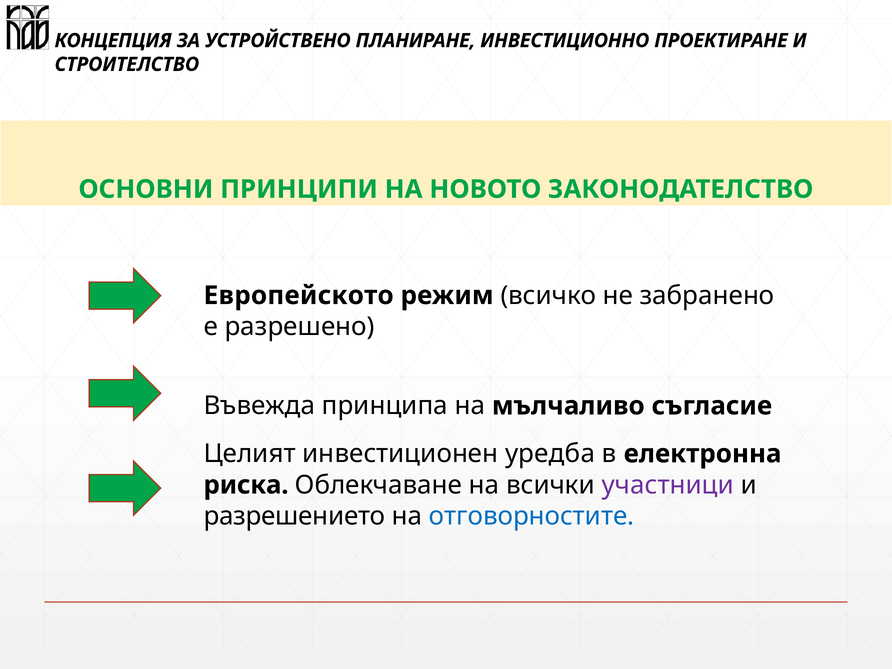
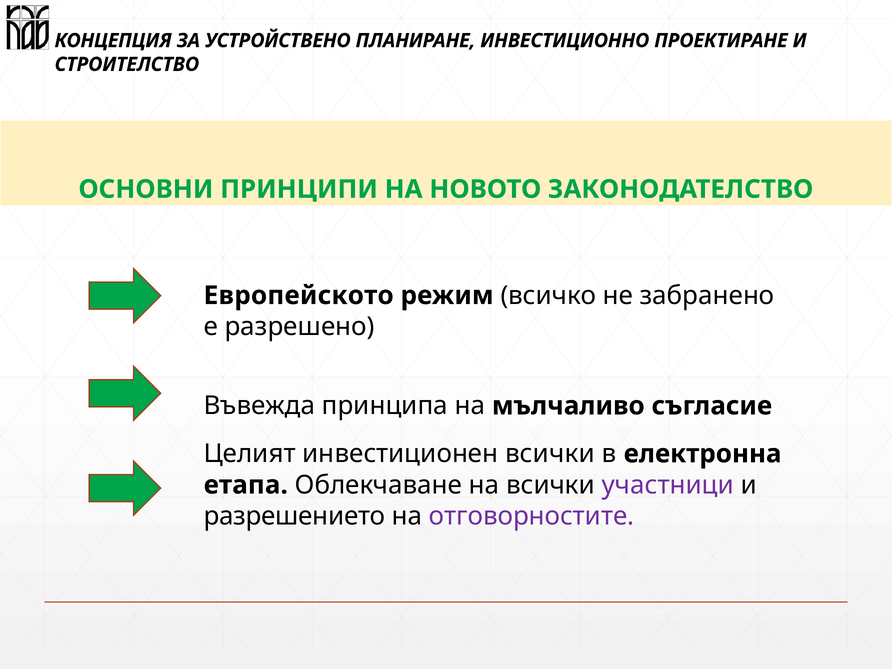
инвестиционен уредба: уредба -> всички (550, 454)
риска: риска -> етапа (246, 485)
отговорностите colour: blue -> purple (532, 516)
